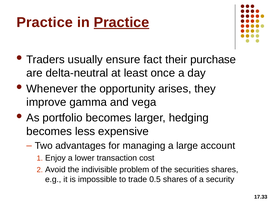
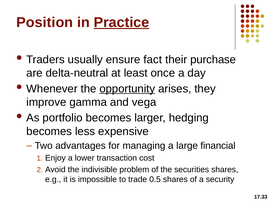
Practice: Practice -> Position (45, 22)
opportunity underline: none -> present (127, 89)
account: account -> financial (218, 146)
